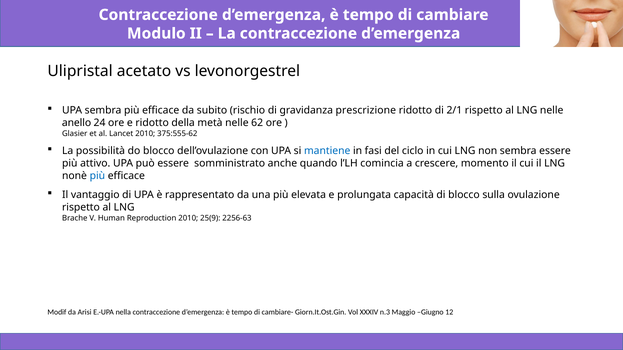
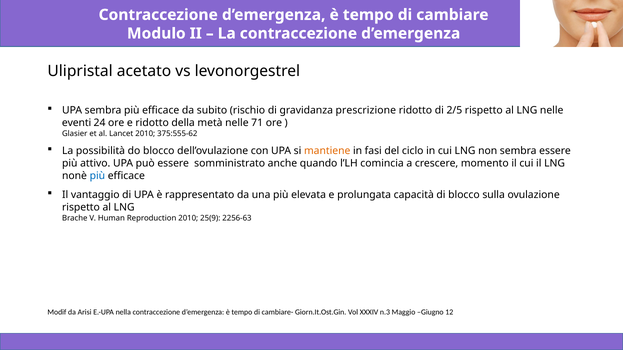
2/1: 2/1 -> 2/5 (454, 110)
anello: anello -> eventi (77, 123)
62: 62 -> 71 (257, 123)
mantiene colour: blue -> orange (327, 151)
